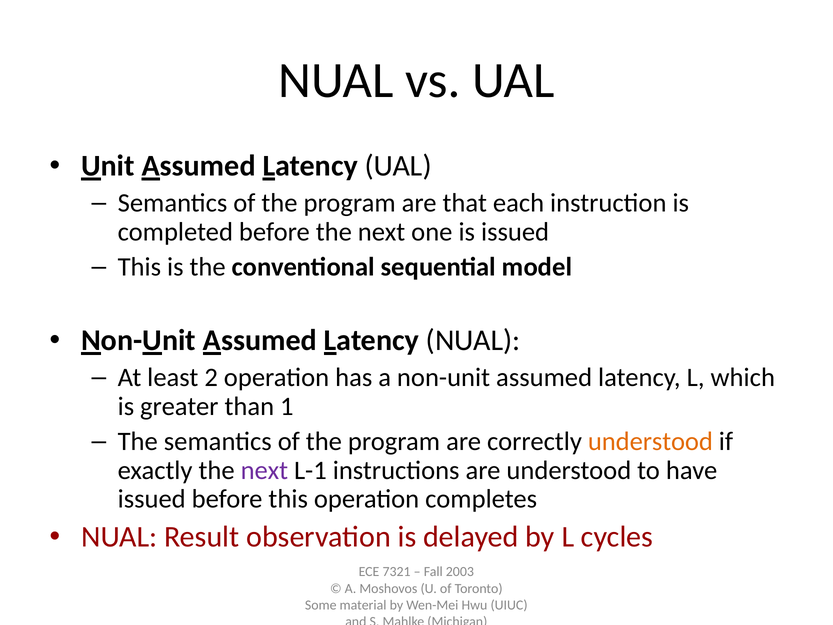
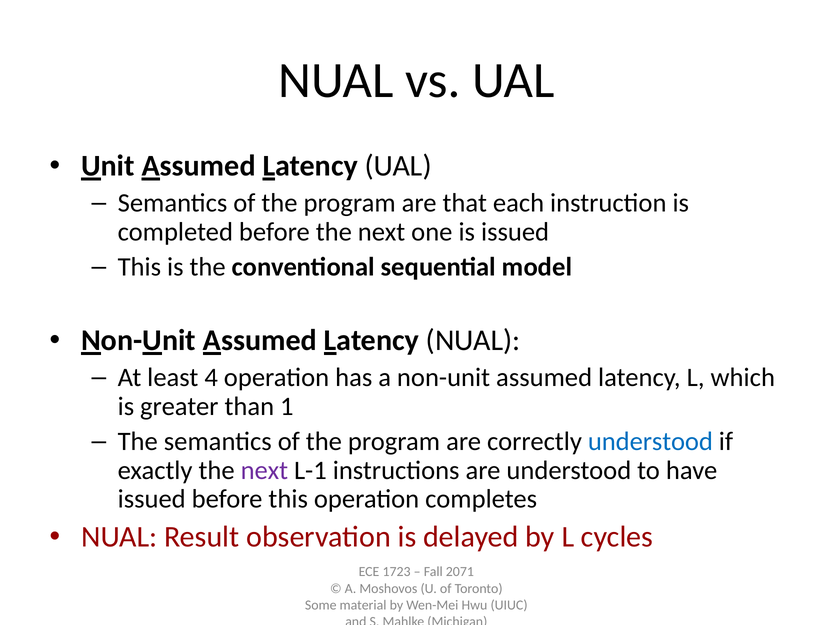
2: 2 -> 4 (211, 377)
understood colour: orange -> blue (650, 441)
7321: 7321 -> 1723 (397, 572)
2003: 2003 -> 2071 (460, 572)
